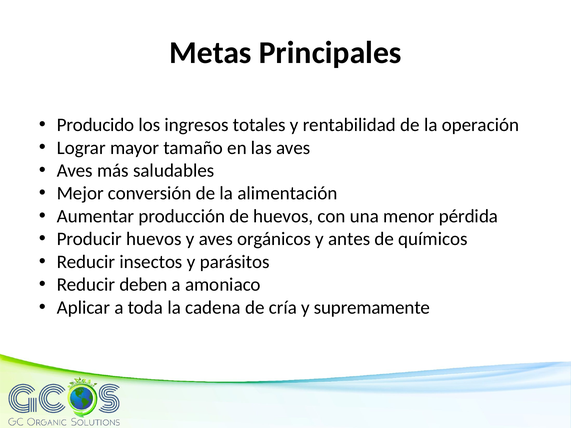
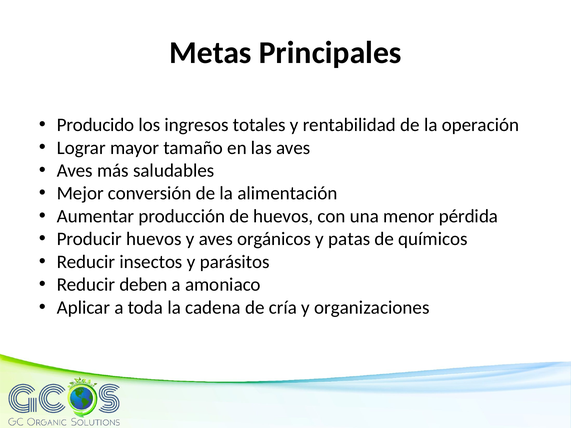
antes: antes -> patas (349, 239)
supremamente: supremamente -> organizaciones (372, 308)
